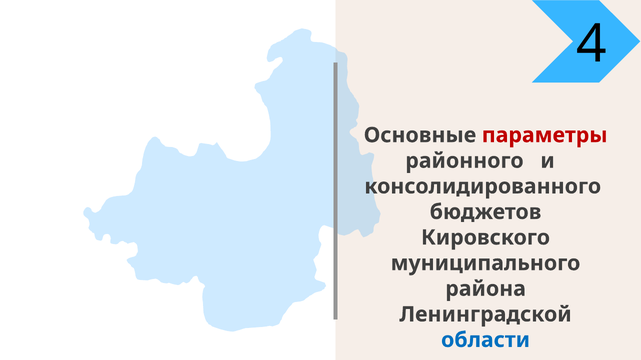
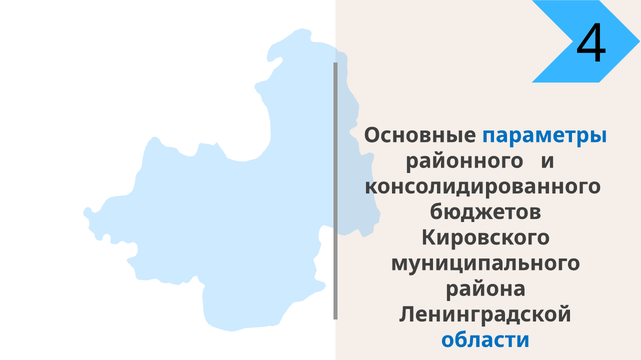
параметры colour: red -> blue (545, 135)
